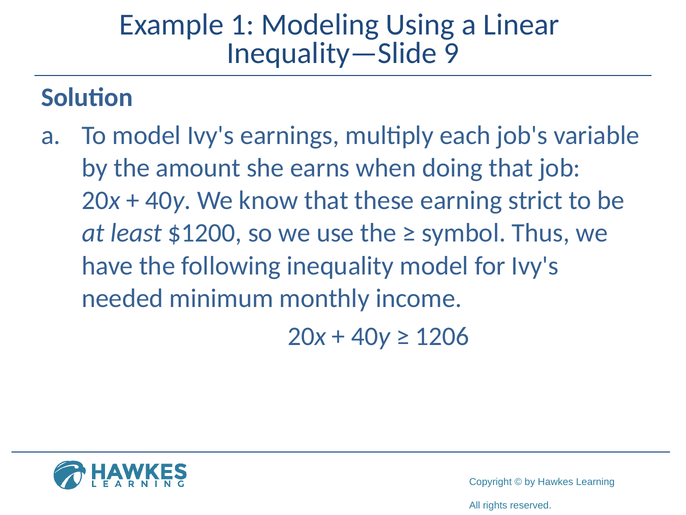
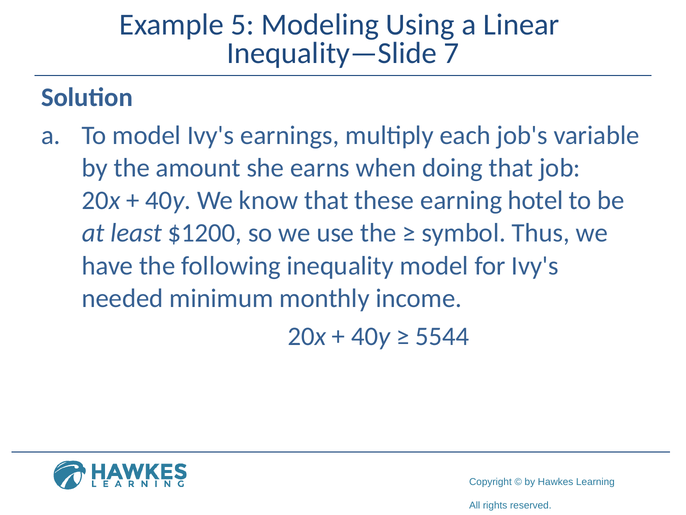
1: 1 -> 5 (243, 25)
9: 9 -> 7 (452, 53)
strict: strict -> hotel (536, 200)
1206: 1206 -> 5544 (442, 336)
